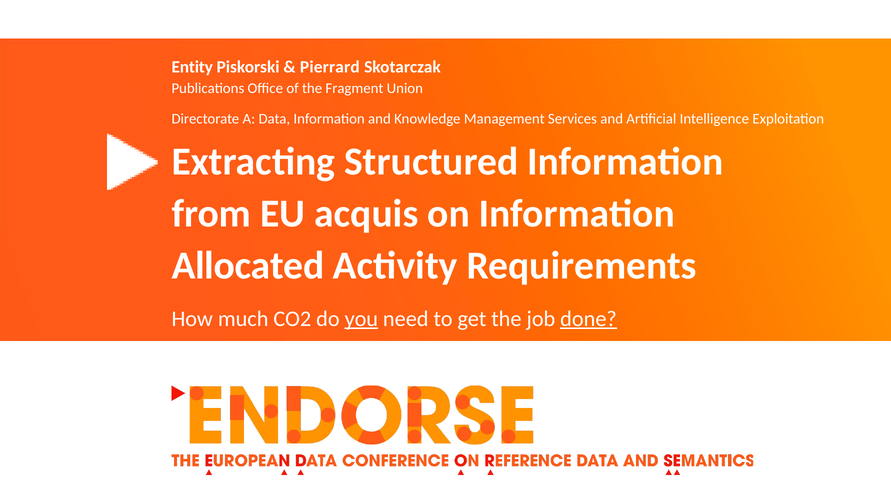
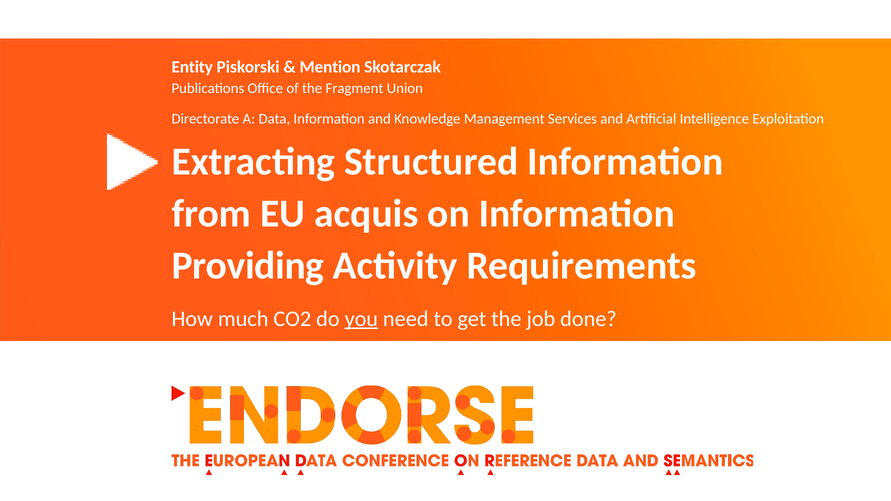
Pierrard: Pierrard -> Mention (330, 67)
Allocated: Allocated -> Providing (248, 266)
done underline: present -> none (589, 319)
